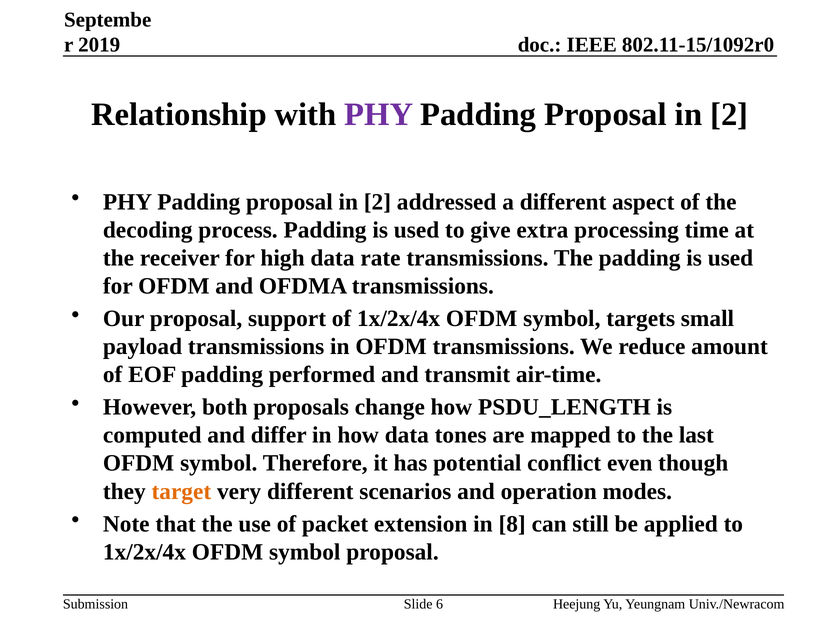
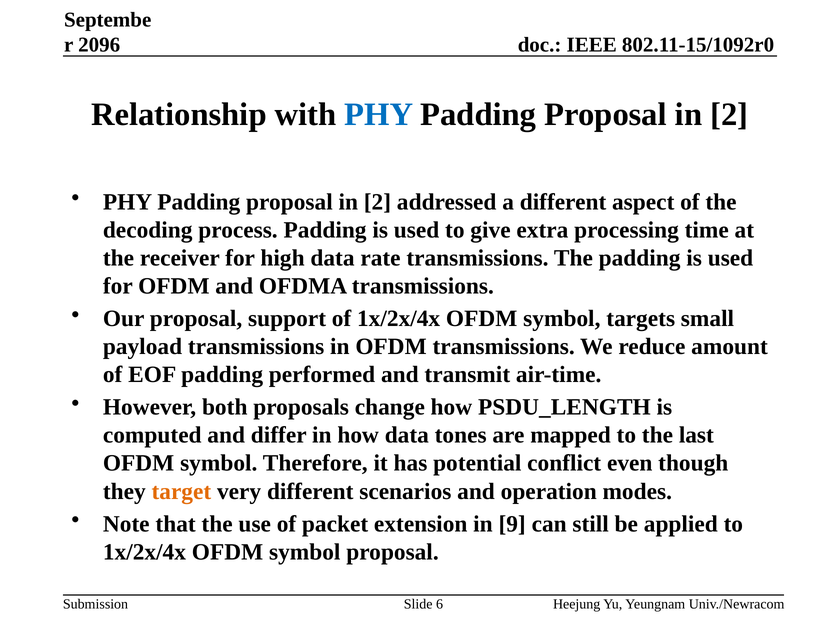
2019: 2019 -> 2096 (99, 45)
PHY colour: purple -> blue (379, 114)
8: 8 -> 9 (512, 524)
